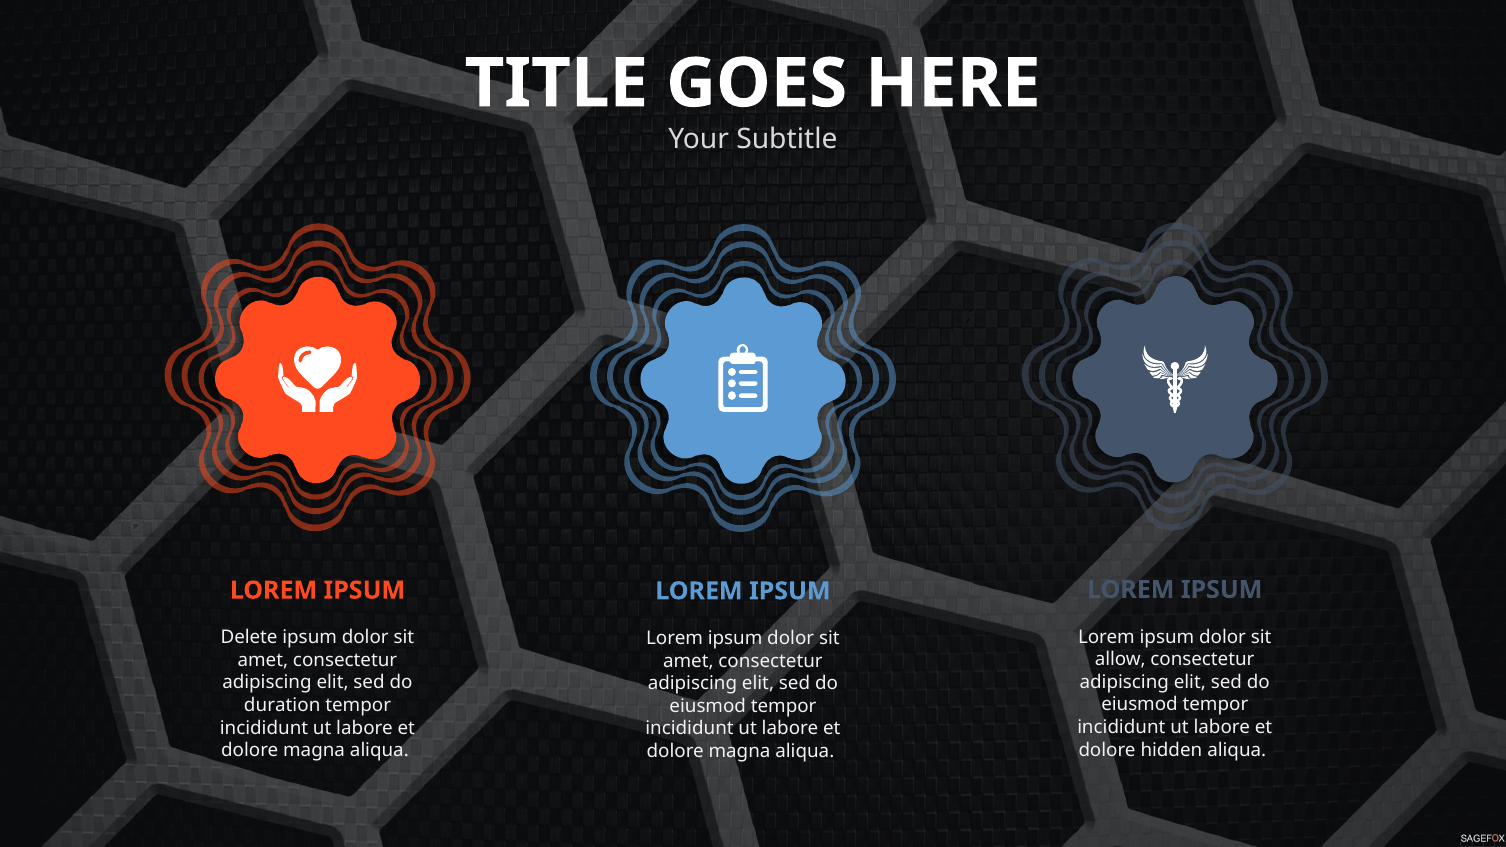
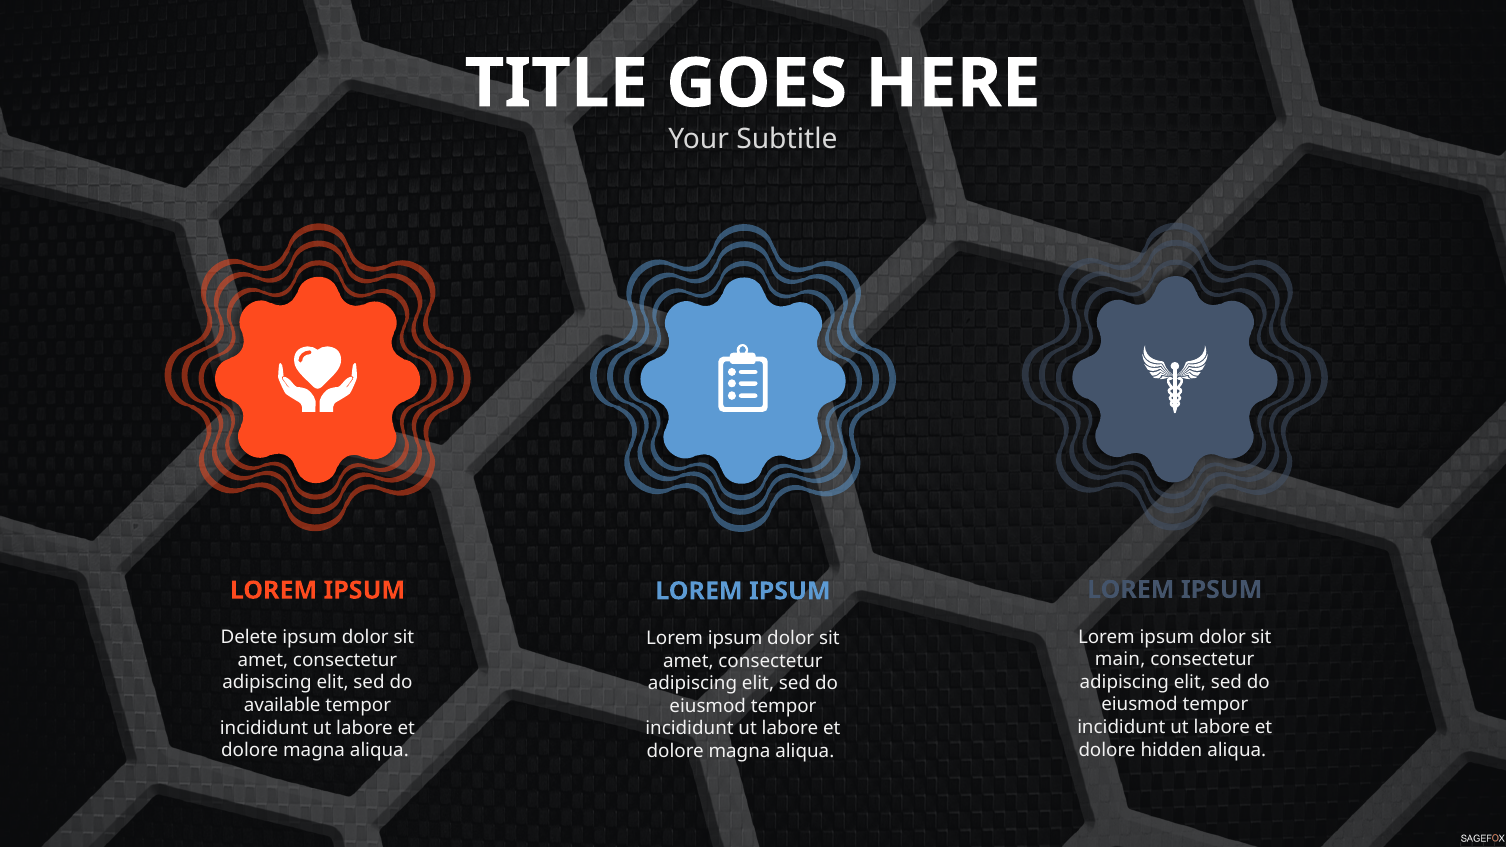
allow: allow -> main (1120, 660)
duration: duration -> available (282, 705)
